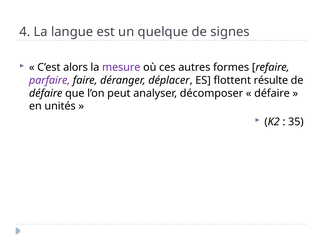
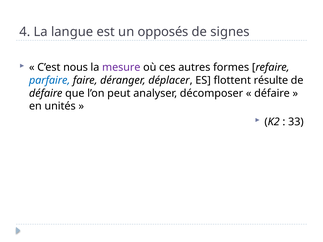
quelque: quelque -> opposés (163, 32)
alors: alors -> nous (76, 67)
parfaire colour: purple -> blue (50, 80)
35: 35 -> 33 (296, 122)
